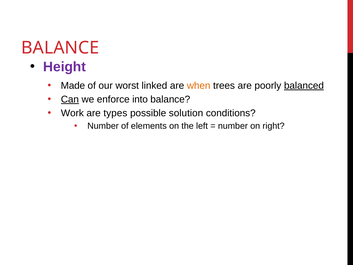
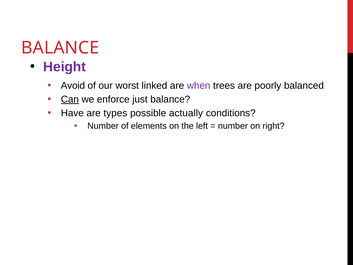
Made: Made -> Avoid (73, 86)
when colour: orange -> purple (199, 86)
balanced underline: present -> none (304, 86)
into: into -> just (140, 99)
Work: Work -> Have (72, 113)
solution: solution -> actually (186, 113)
